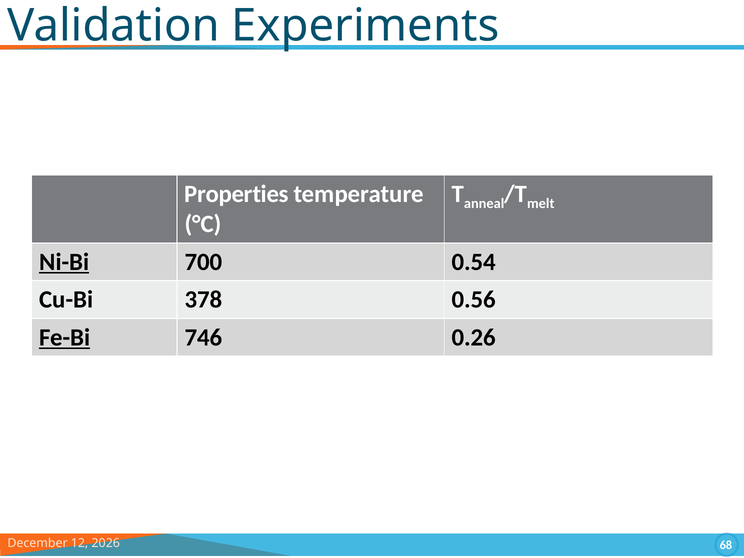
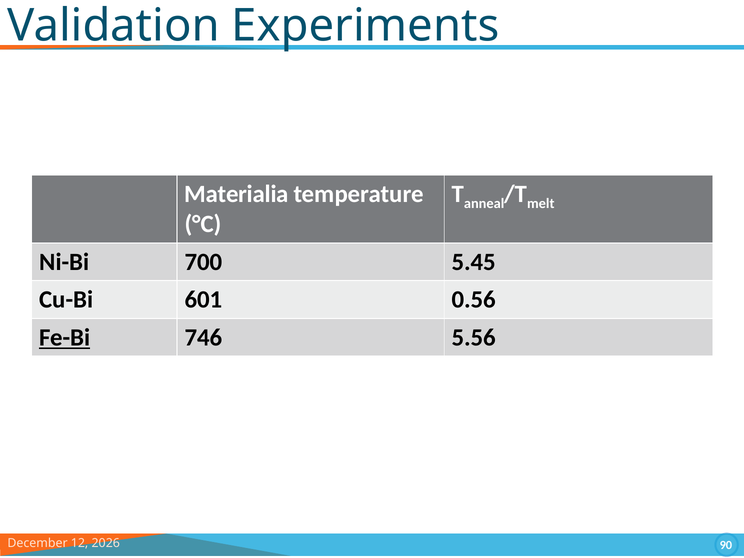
Properties: Properties -> Materialia (236, 194)
Ni-Bi underline: present -> none (64, 262)
0.54: 0.54 -> 5.45 (474, 262)
378: 378 -> 601 (203, 300)
0.26: 0.26 -> 5.56 (474, 337)
68: 68 -> 90 (726, 545)
